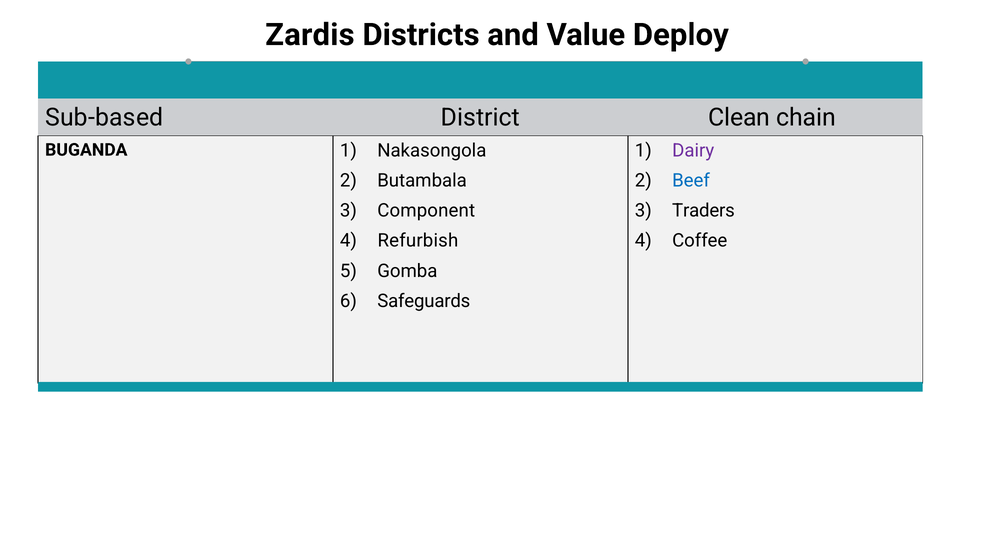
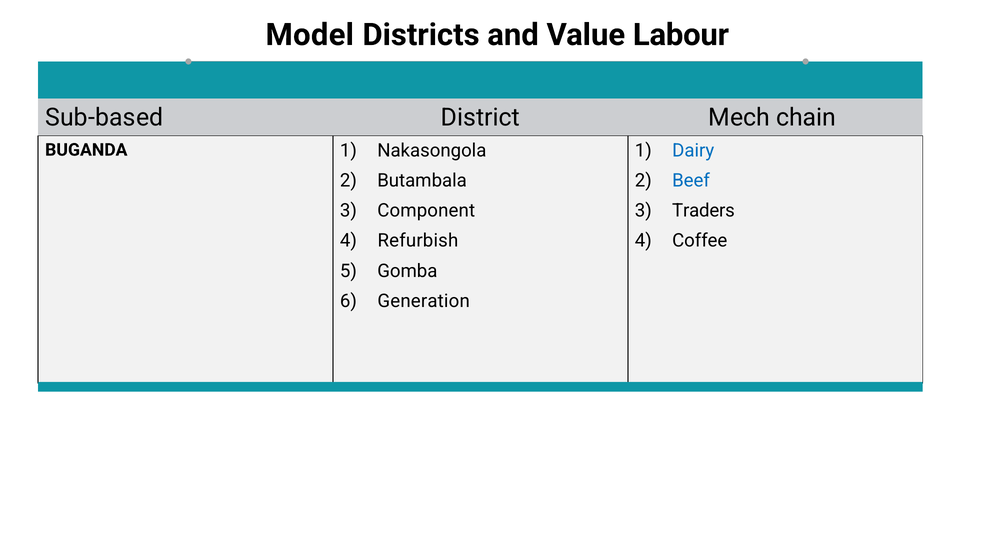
Zardis: Zardis -> Model (310, 35)
Deploy: Deploy -> Labour (681, 35)
Clean: Clean -> Mech (739, 117)
Dairy colour: purple -> blue (693, 150)
Safeguards: Safeguards -> Generation (424, 301)
